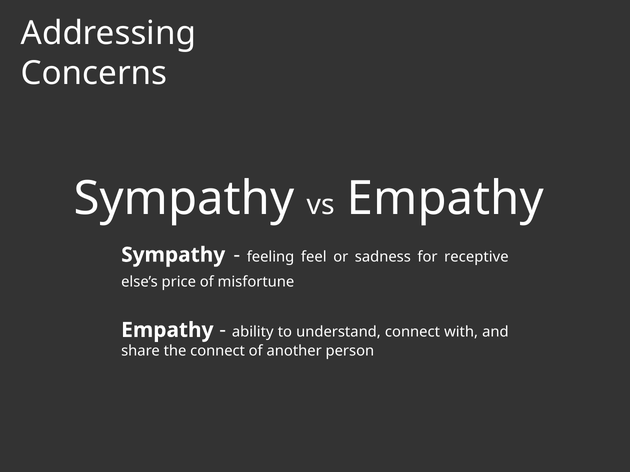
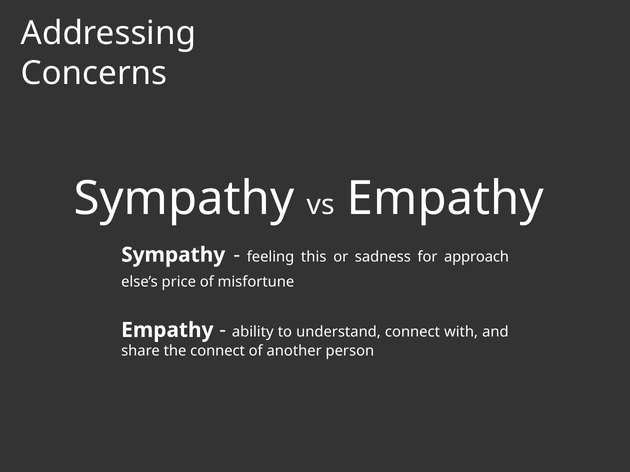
feel: feel -> this (314, 257)
receptive: receptive -> approach (476, 257)
